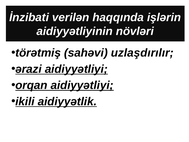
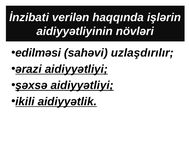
törətmiş: törətmiş -> edilməsi (38, 53)
orqan: orqan -> şəxsə (31, 85)
